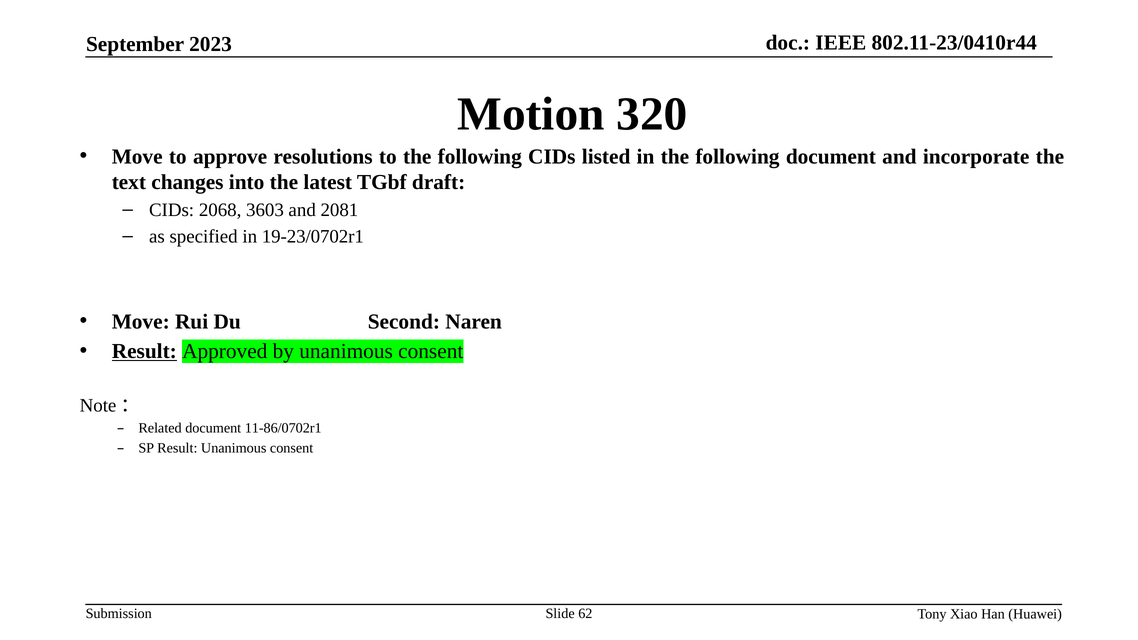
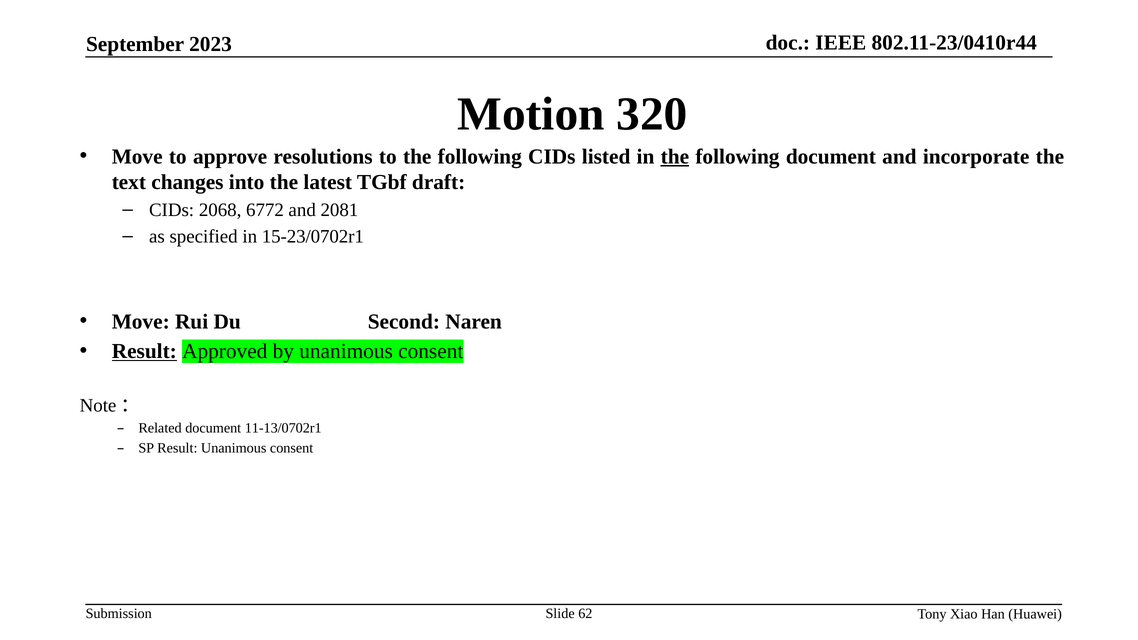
the underline: none -> present (675, 157)
3603: 3603 -> 6772 (265, 210)
19-23/0702r1: 19-23/0702r1 -> 15-23/0702r1 (313, 237)
11-86/0702r1: 11-86/0702r1 -> 11-13/0702r1 (283, 428)
